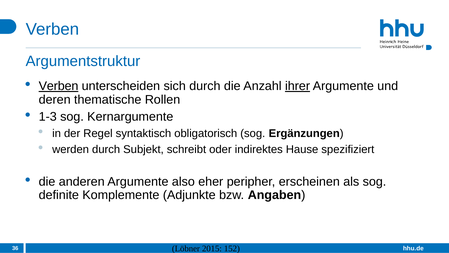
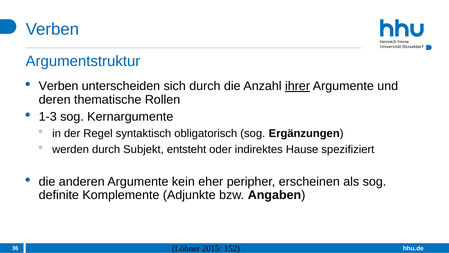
Verben underline: present -> none (59, 86)
schreibt: schreibt -> entsteht (187, 149)
also: also -> kein (183, 182)
